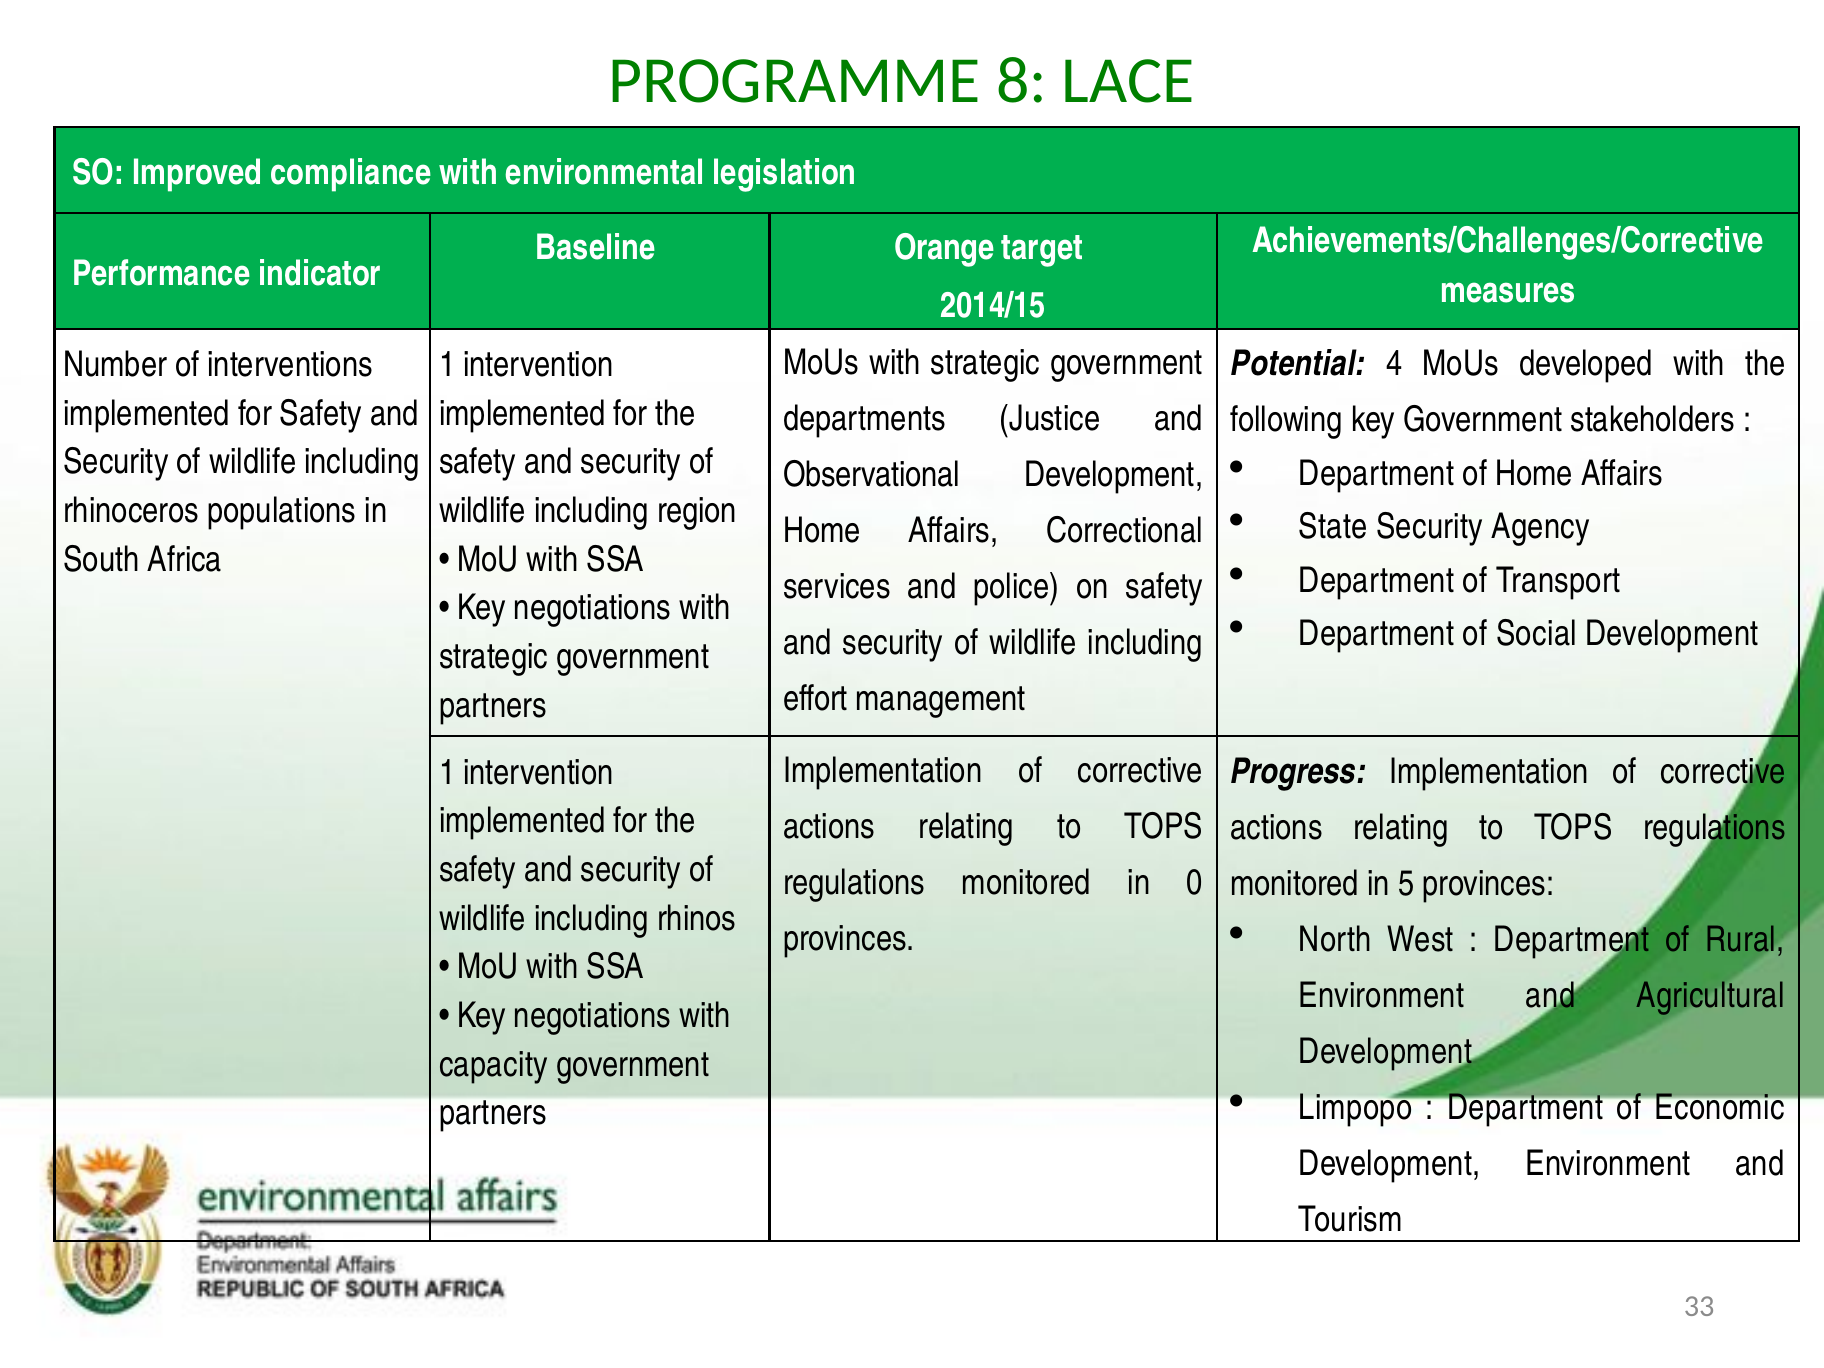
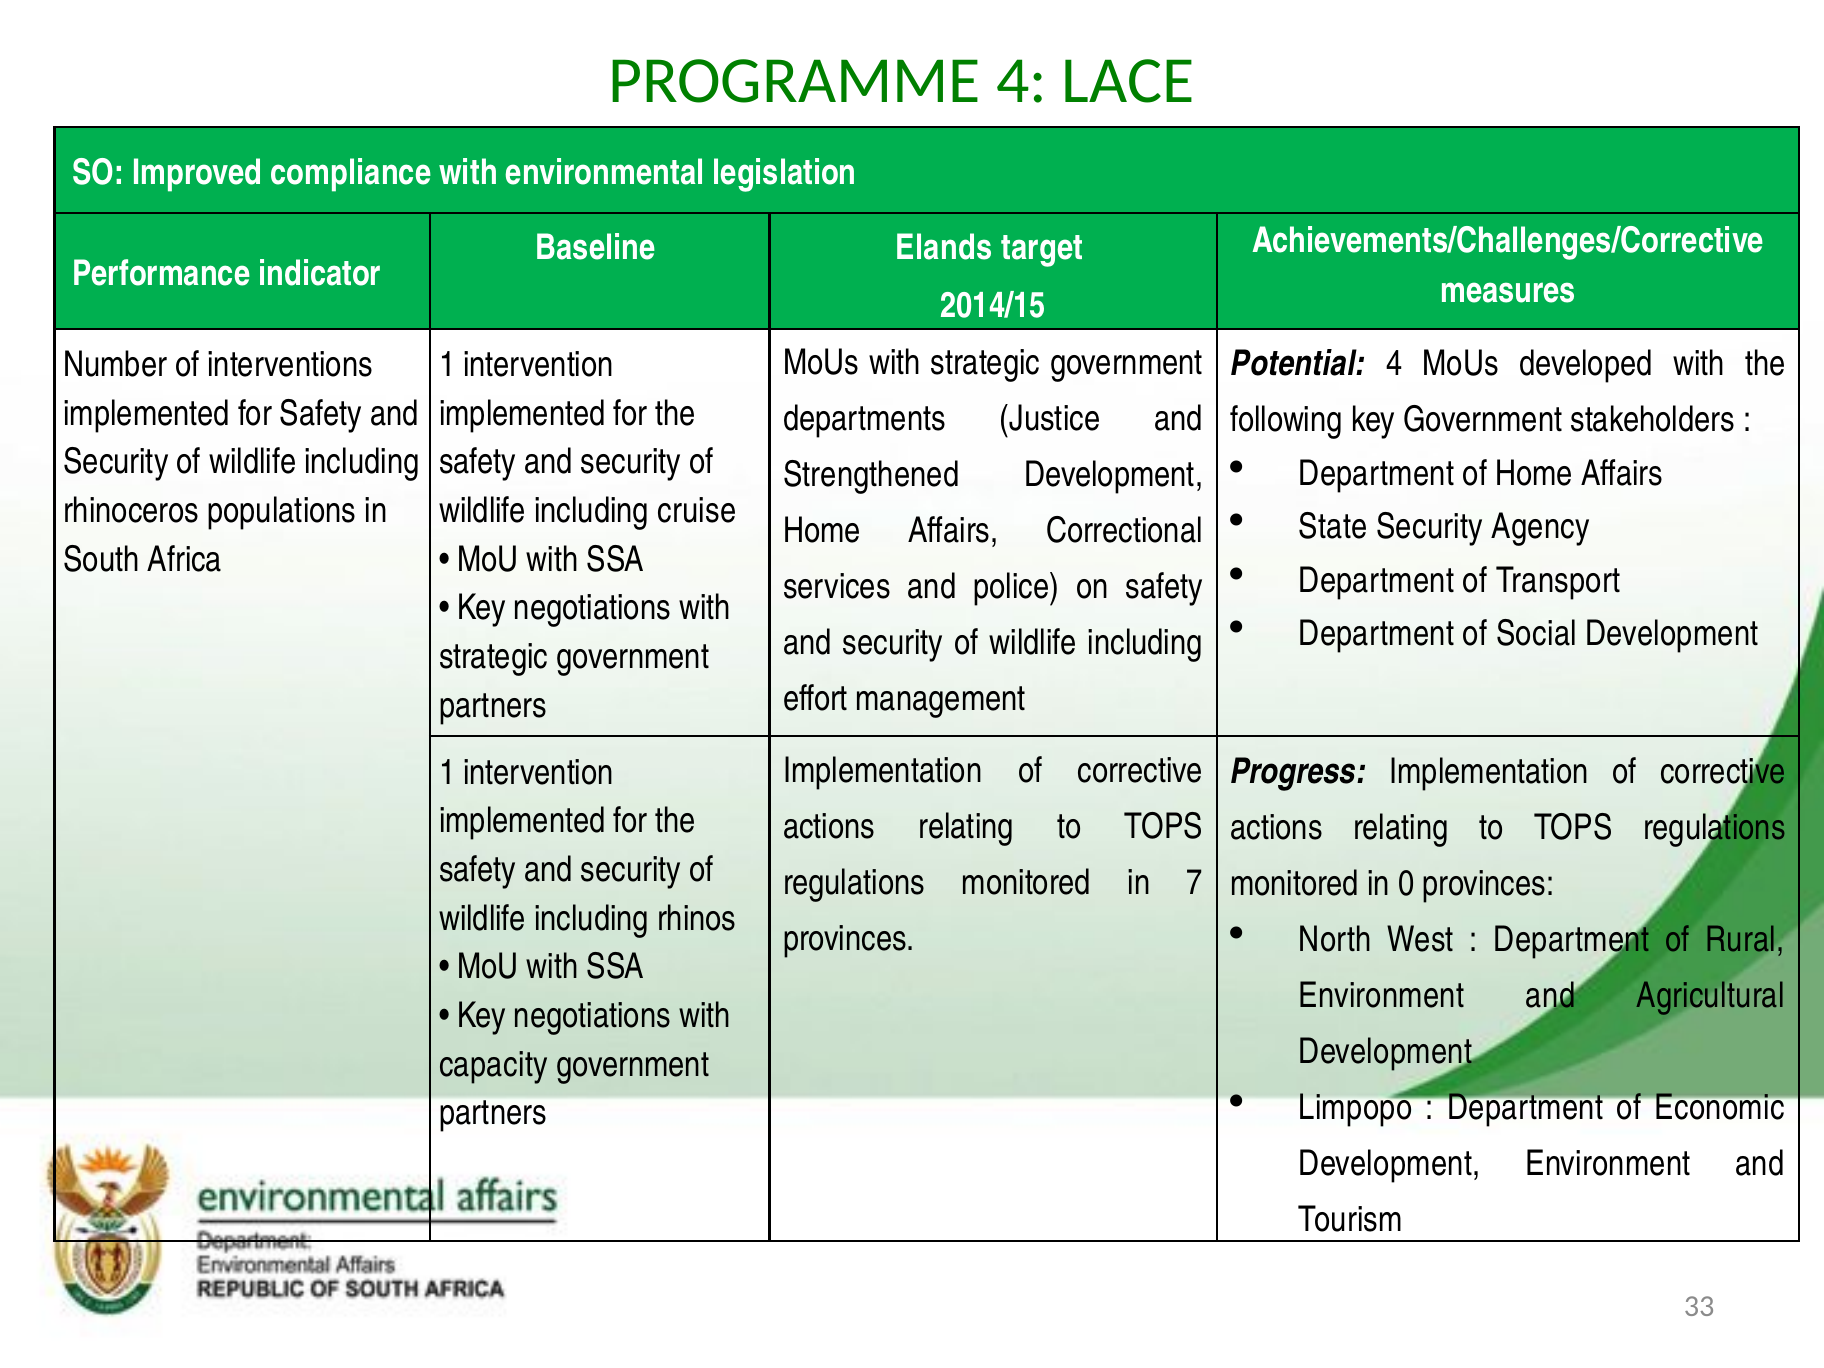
PROGRAMME 8: 8 -> 4 (1022, 81)
Orange: Orange -> Elands (944, 248)
Observational: Observational -> Strengthened (871, 475)
region: region -> cruise (697, 511)
0: 0 -> 7 (1195, 882)
5: 5 -> 0 (1406, 884)
